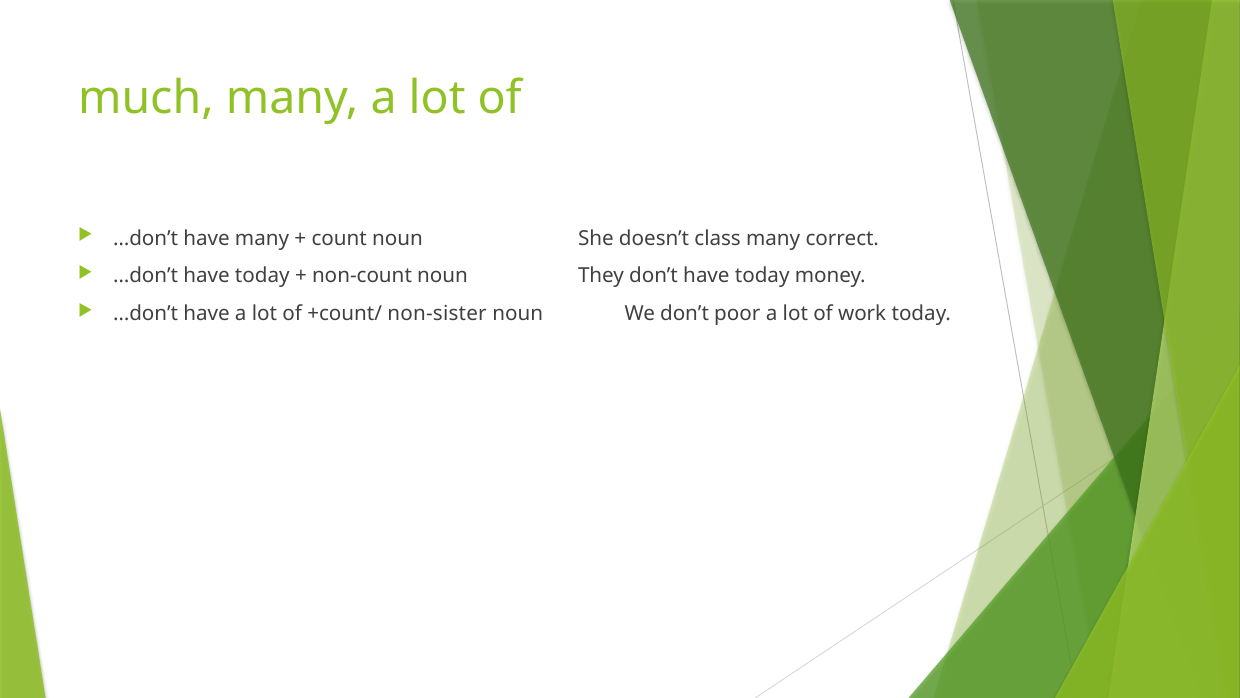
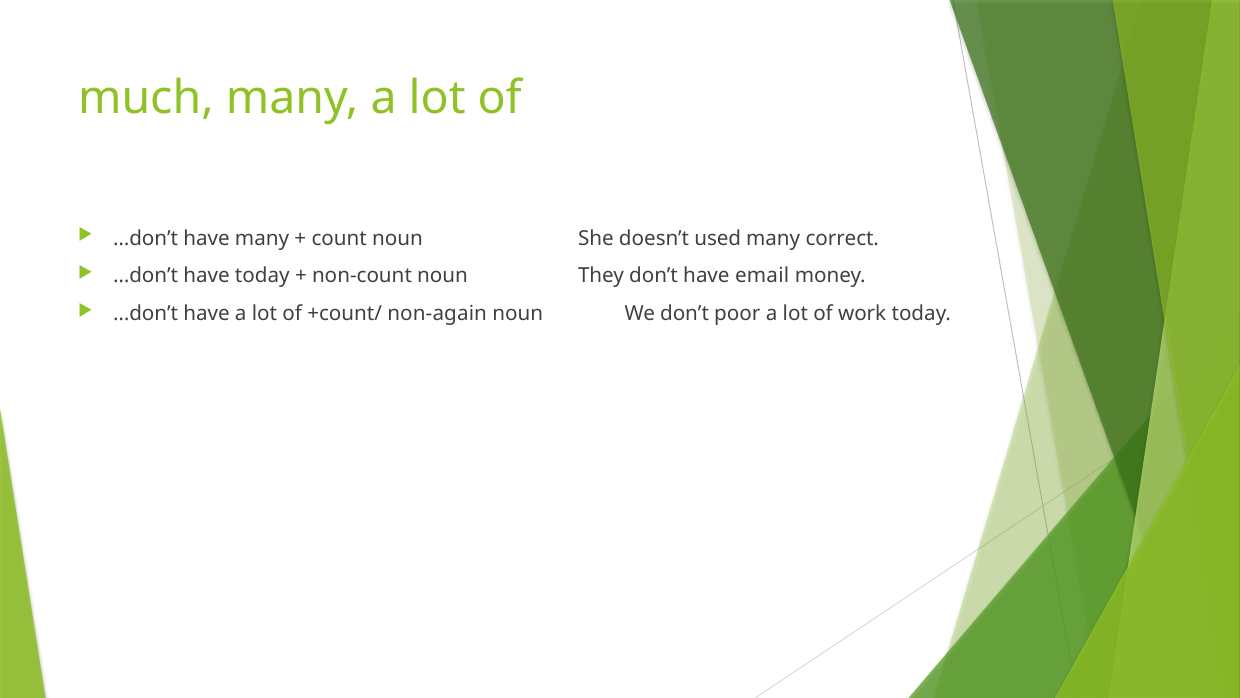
class: class -> used (718, 238)
don’t have today: today -> email (762, 276)
non-sister: non-sister -> non-again (437, 314)
